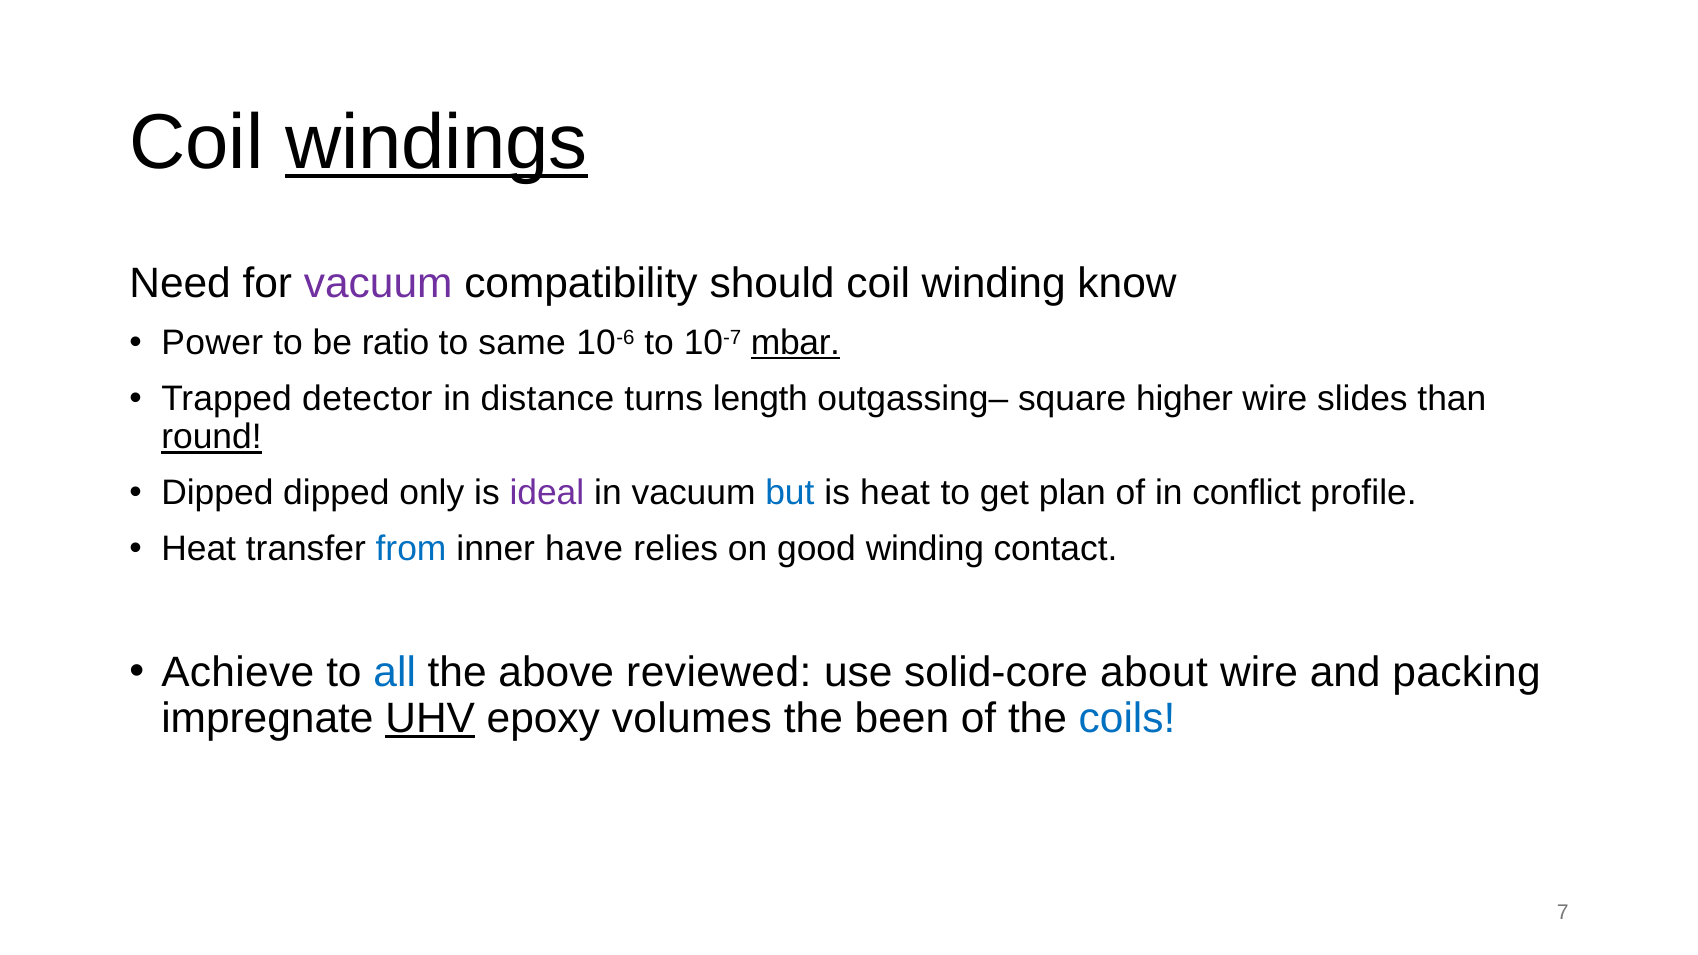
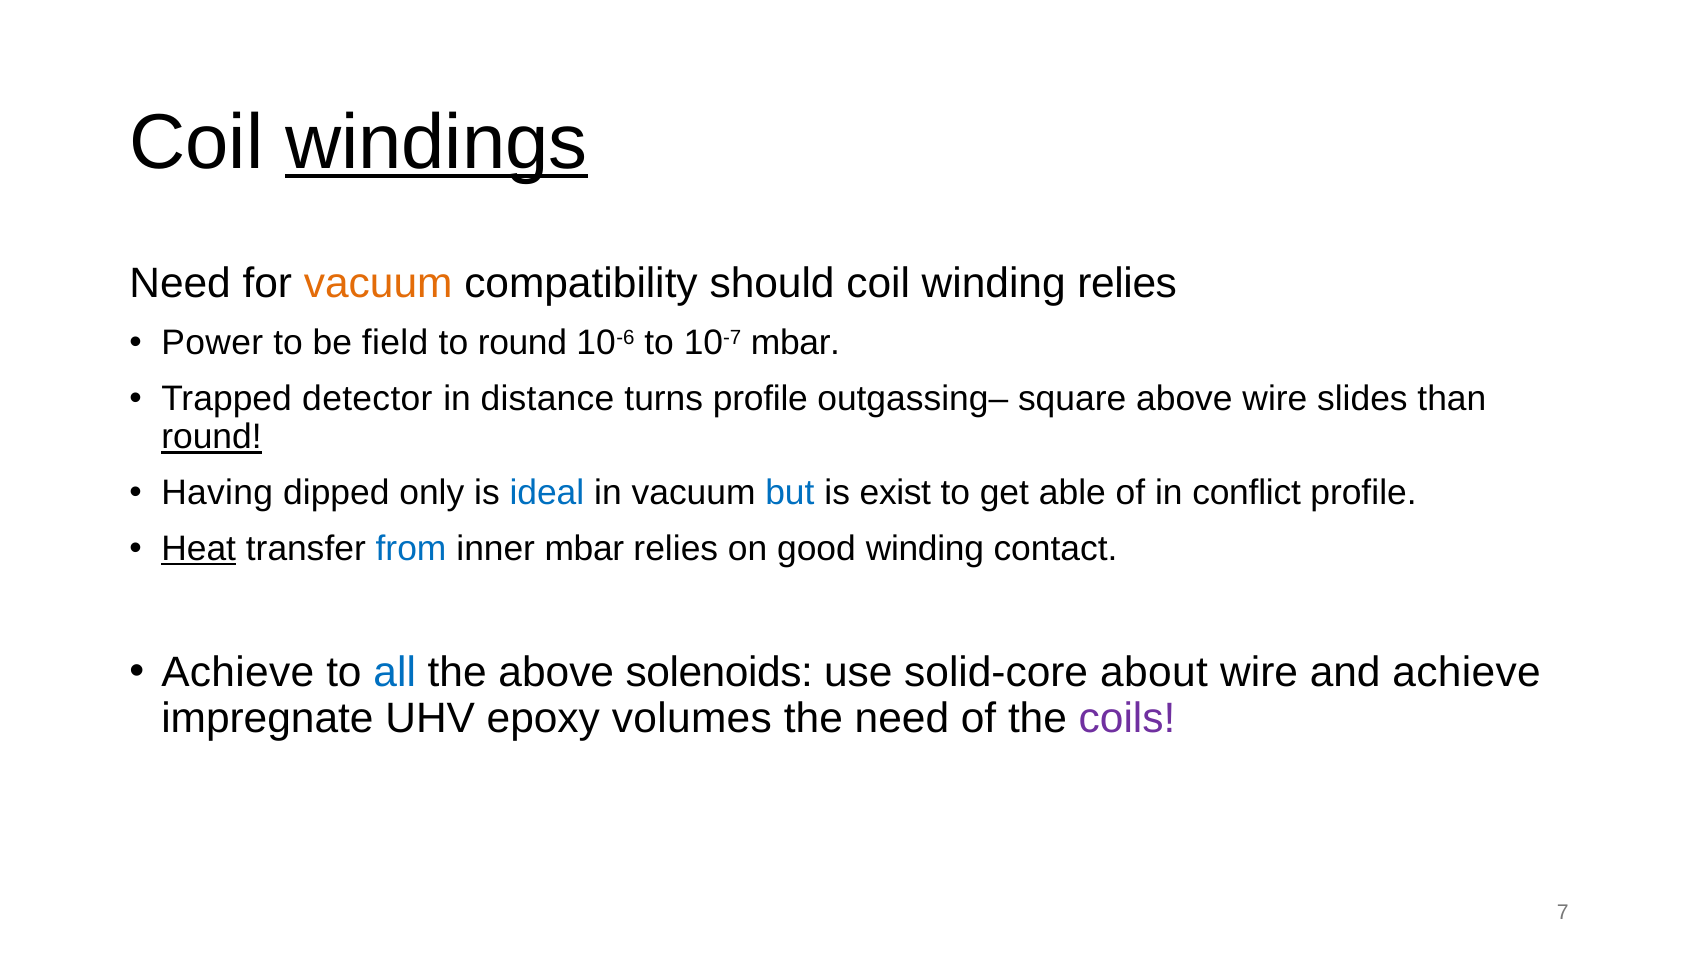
vacuum colour: purple -> orange (378, 283)
winding know: know -> relies (1127, 283)
ratio: ratio -> field (395, 343)
to same: same -> round (522, 343)
mbar underline: present -> none (796, 343)
turns length: length -> profile (760, 399)
square higher: higher -> above (1184, 399)
Dipped: Dipped -> Having (217, 493)
ideal colour: purple -> blue (547, 493)
is heat: heat -> exist (895, 493)
plan: plan -> able (1072, 493)
Heat underline: none -> present (199, 549)
inner have: have -> mbar (584, 549)
reviewed: reviewed -> solenoids (719, 672)
and packing: packing -> achieve (1467, 672)
UHV underline: present -> none (430, 718)
the been: been -> need (902, 718)
coils colour: blue -> purple (1127, 718)
